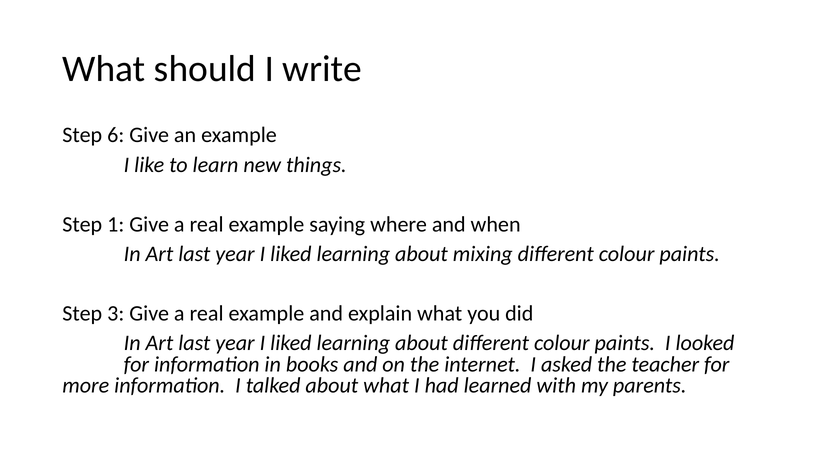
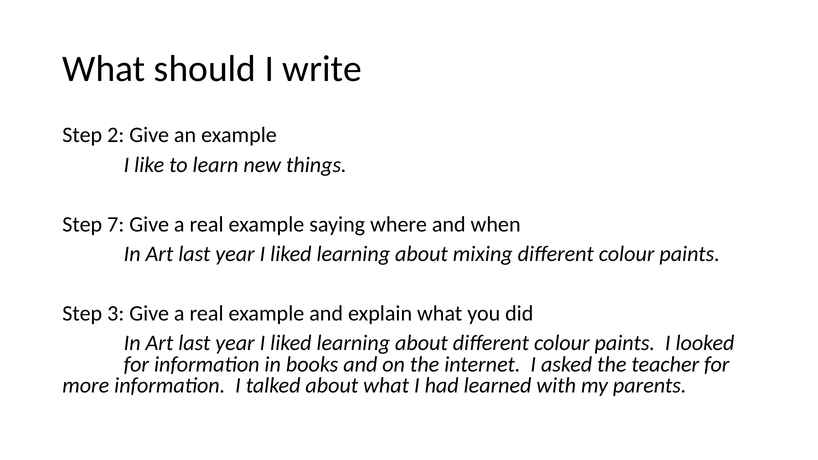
6: 6 -> 2 (116, 135)
1: 1 -> 7 (116, 224)
